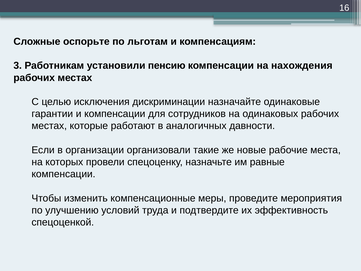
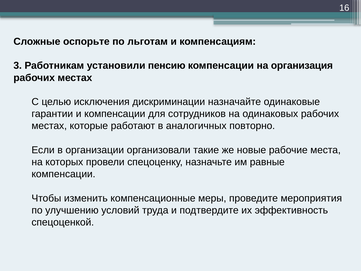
нахождения: нахождения -> организация (302, 66)
давности: давности -> повторно (252, 126)
